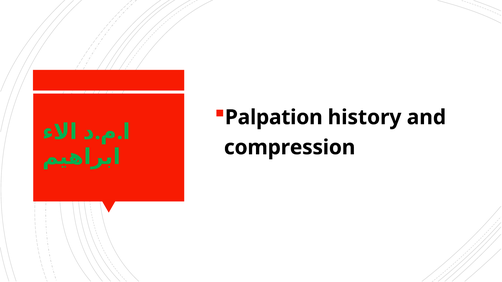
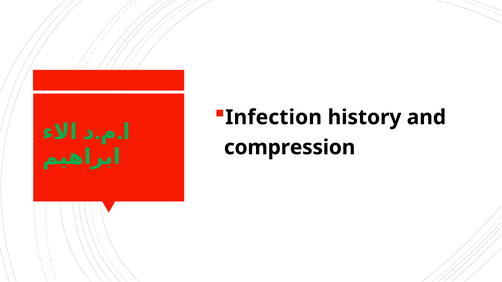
Palpation: Palpation -> Infection (274, 117)
